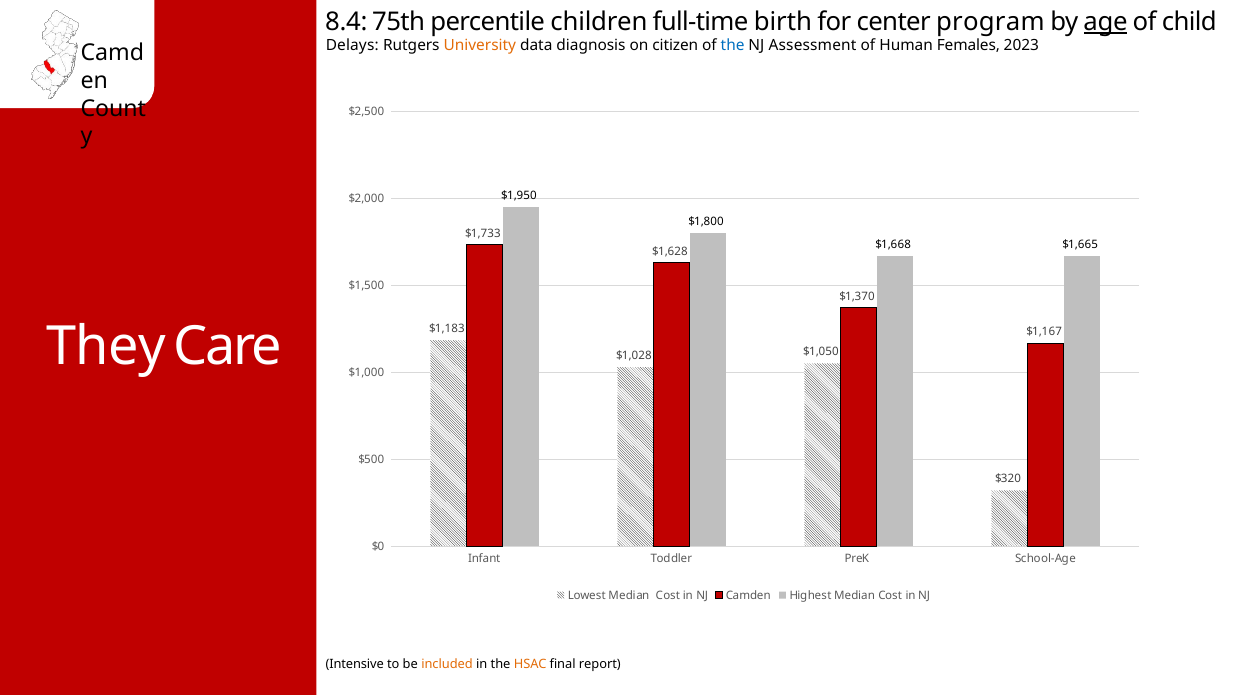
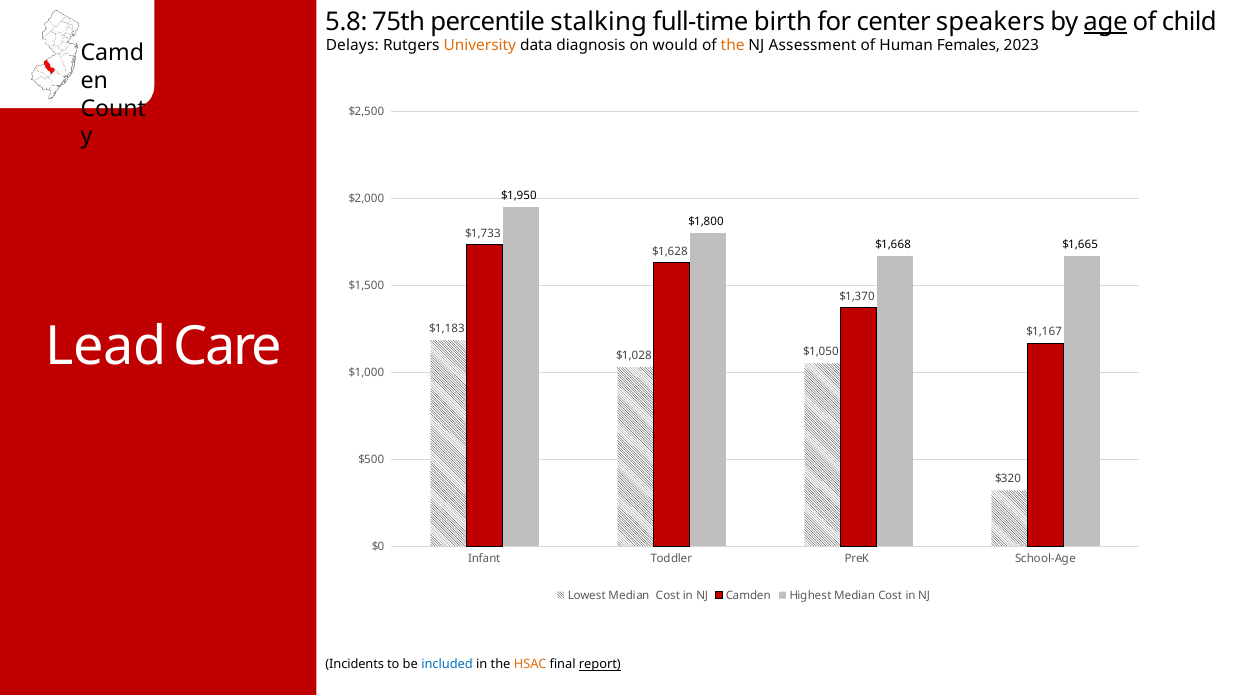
8.4: 8.4 -> 5.8 (346, 22)
children: children -> stalking (599, 22)
program: program -> speakers (990, 22)
citizen: citizen -> would (675, 46)
the colour: blue -> orange (733, 46)
They: They -> Lead (106, 347)
Intensive: Intensive -> Incidents (355, 664)
included colour: orange -> blue (447, 664)
report underline: none -> present (600, 664)
